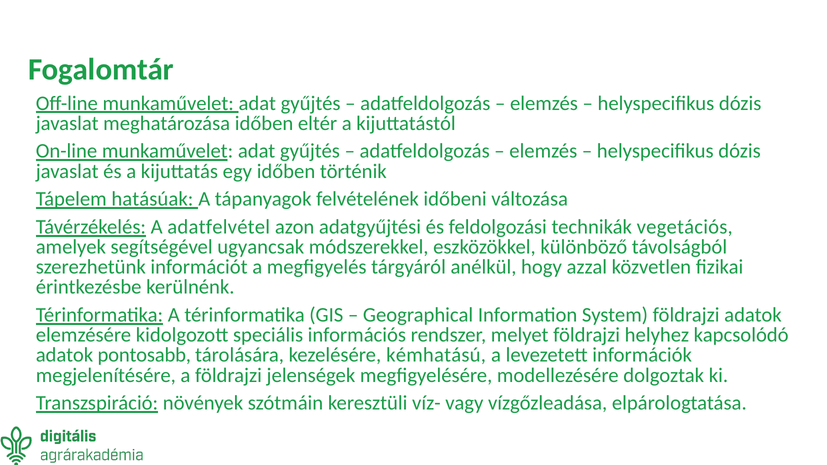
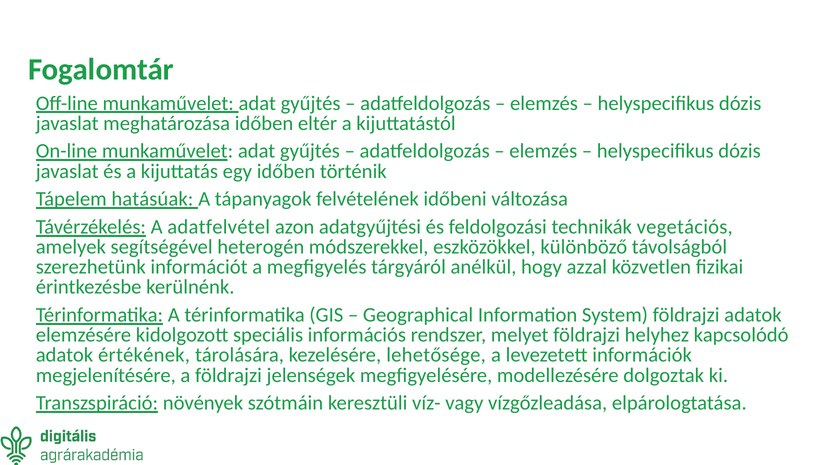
ugyancsak: ugyancsak -> heterogén (261, 247)
pontosabb: pontosabb -> értékének (144, 355)
kémhatású: kémhatású -> lehetősége (436, 355)
